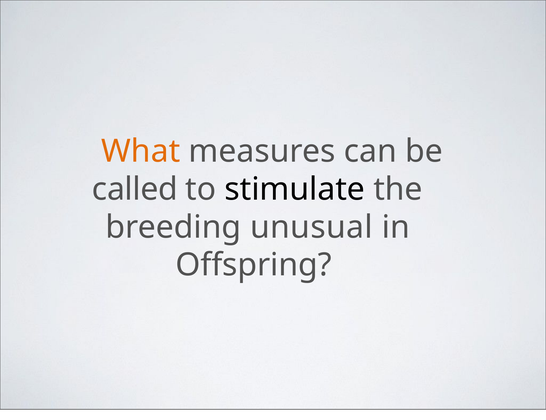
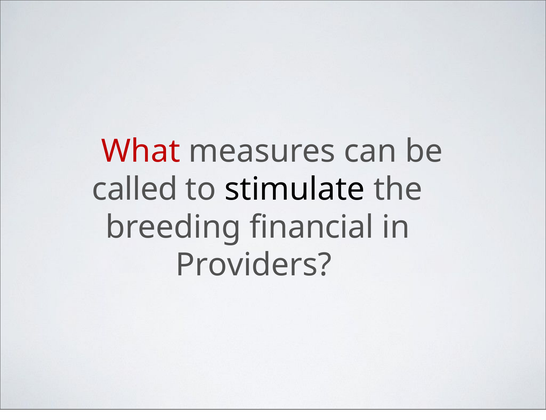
What colour: orange -> red (141, 151)
unusual: unusual -> financial (312, 227)
Offspring: Offspring -> Providers (254, 265)
